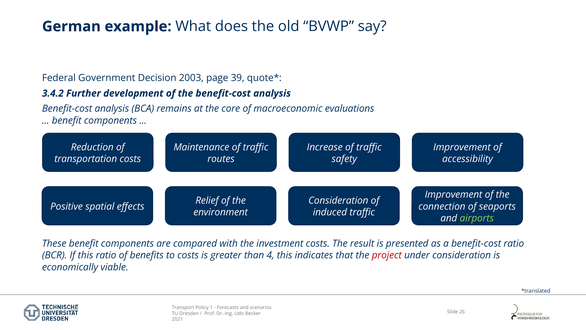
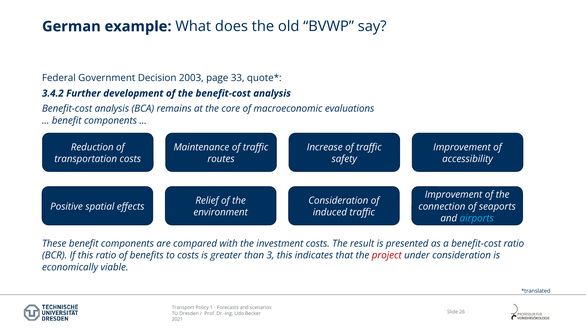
39: 39 -> 33 (238, 78)
airports colour: light green -> light blue (477, 218)
4: 4 -> 3 (270, 255)
